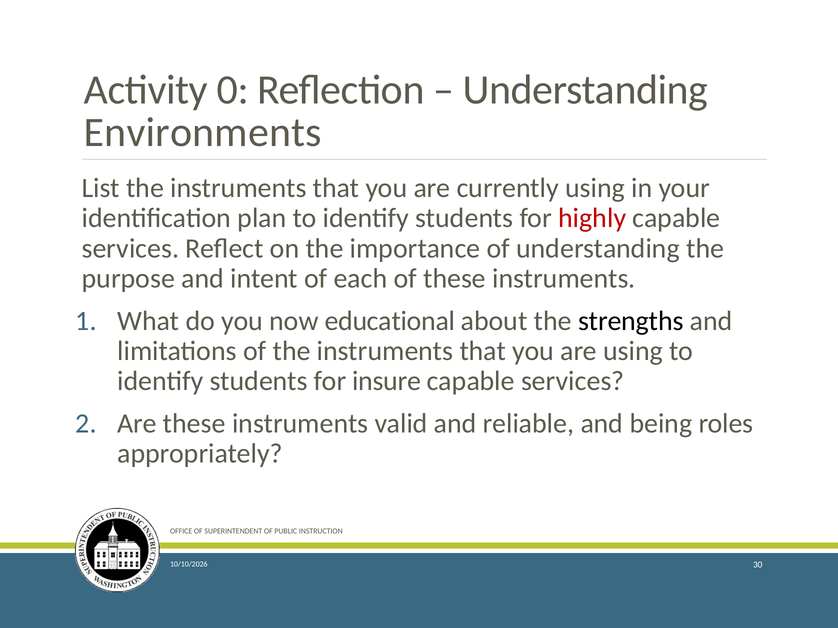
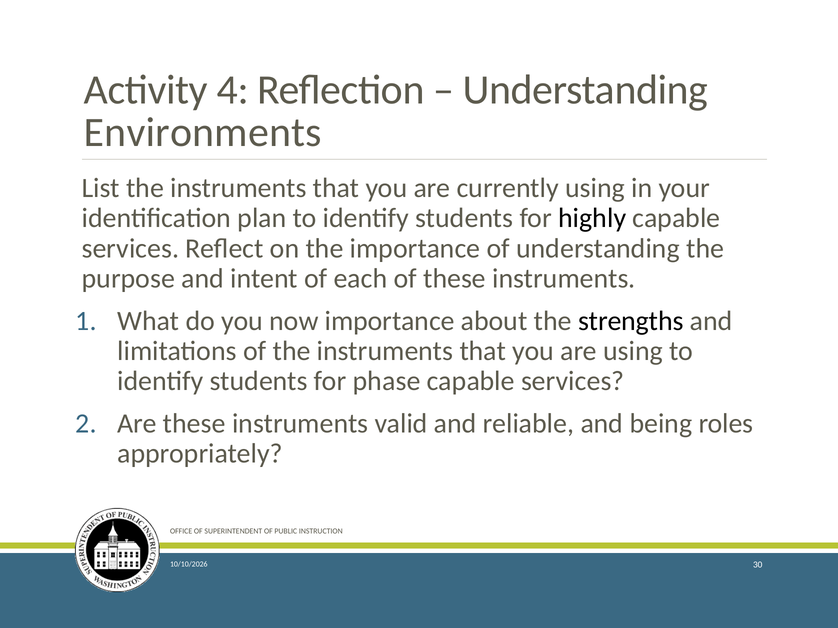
0: 0 -> 4 (233, 90)
highly colour: red -> black (592, 218)
now educational: educational -> importance (390, 321)
insure: insure -> phase (387, 381)
